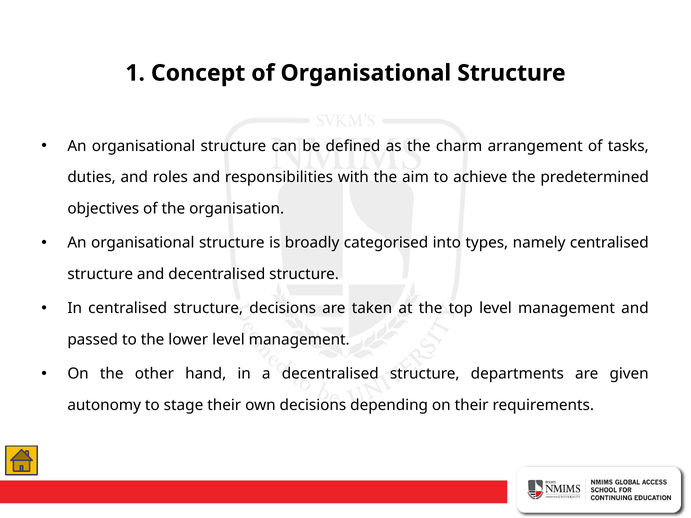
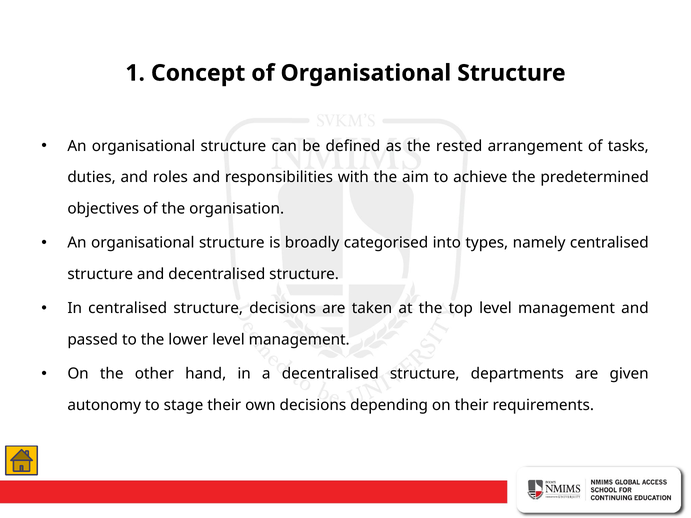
charm: charm -> rested (459, 146)
